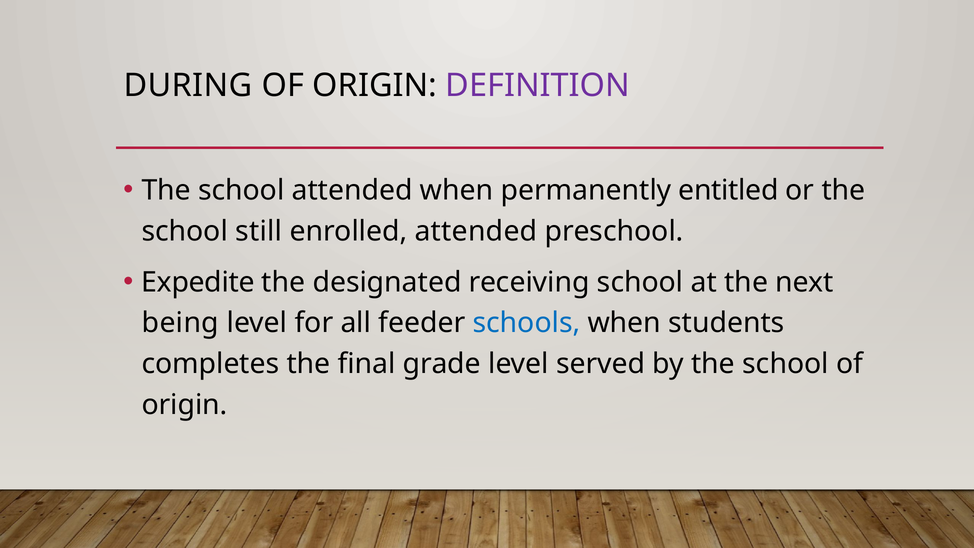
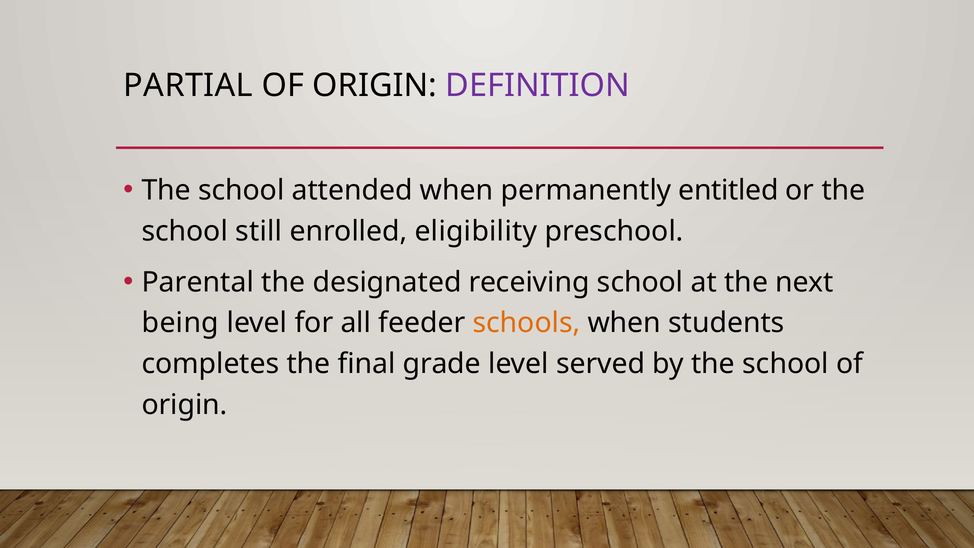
DURING: DURING -> PARTIAL (188, 85)
enrolled attended: attended -> eligibility (476, 231)
Expedite: Expedite -> Parental (198, 282)
schools colour: blue -> orange (526, 323)
